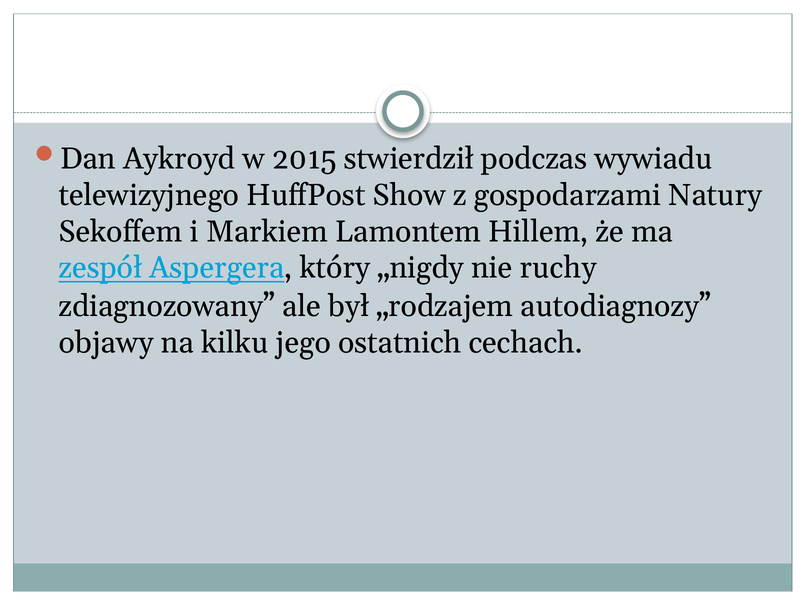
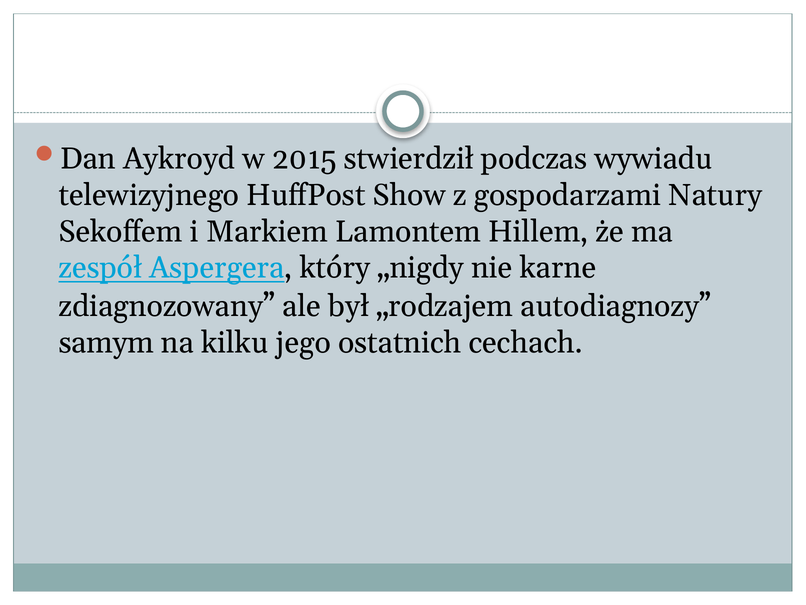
ruchy: ruchy -> karne (558, 268)
objawy: objawy -> samym (106, 342)
